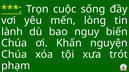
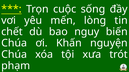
lành: lành -> chết (12, 32)
